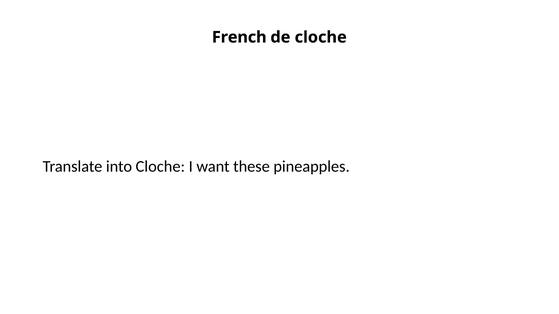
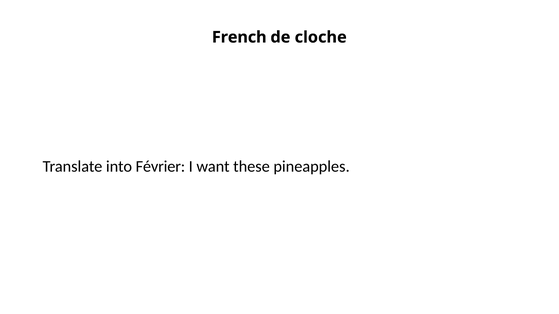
into Cloche: Cloche -> Février (160, 167)
